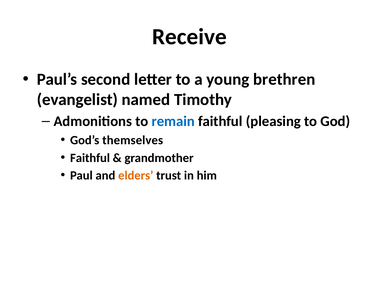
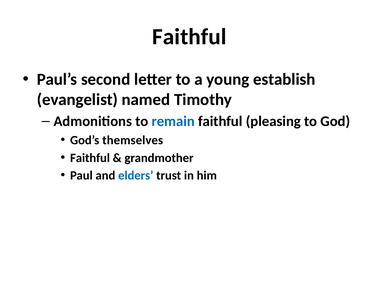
Receive: Receive -> Faithful (189, 37)
brethren: brethren -> establish (284, 80)
elders colour: orange -> blue (136, 176)
